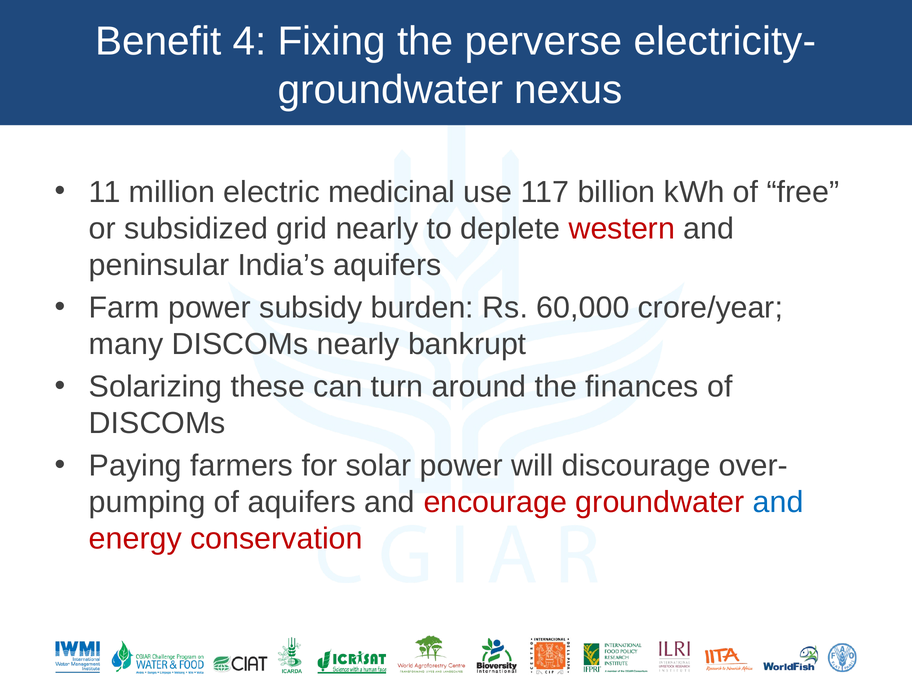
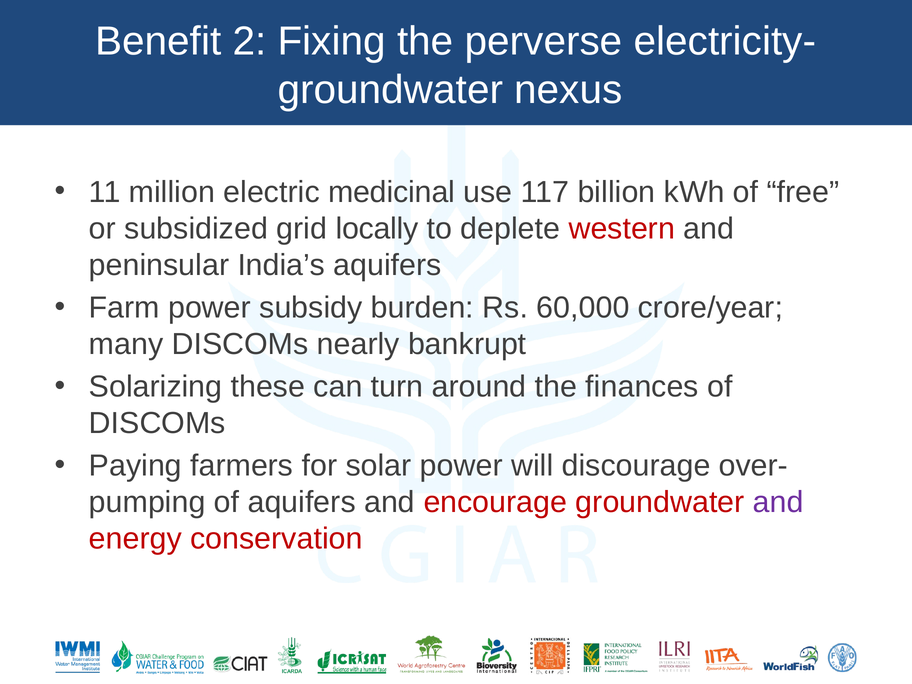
4: 4 -> 2 (249, 41)
grid nearly: nearly -> locally (377, 229)
and colour: blue -> purple (778, 502)
